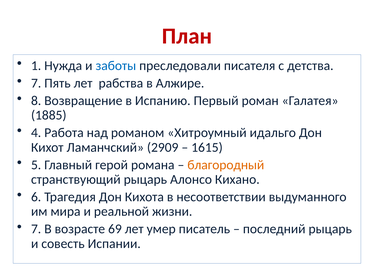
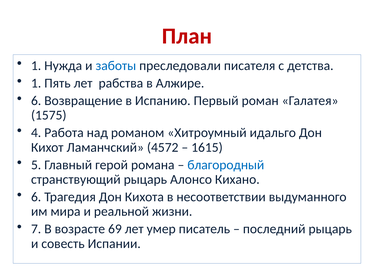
7: 7 -> 1 (36, 83)
8: 8 -> 6 (36, 101)
1885: 1885 -> 1575 (49, 115)
2909: 2909 -> 4572 (163, 148)
благородный colour: orange -> blue (226, 165)
